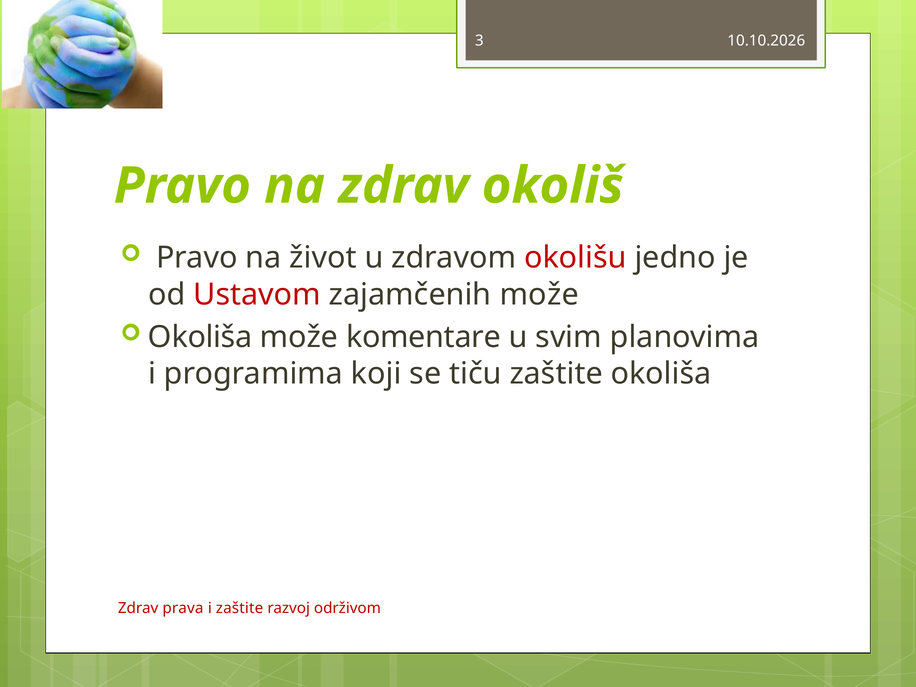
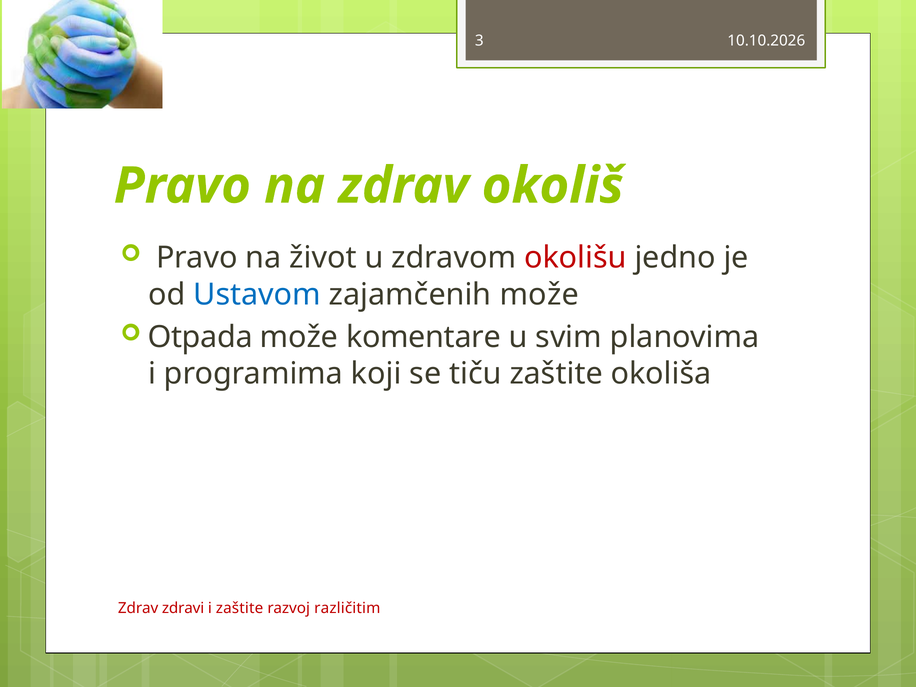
Ustavom colour: red -> blue (257, 294)
Okoliša: Okoliša -> Otpada (200, 337)
prava: prava -> zdravi (183, 608)
održivom: održivom -> različitim (347, 608)
